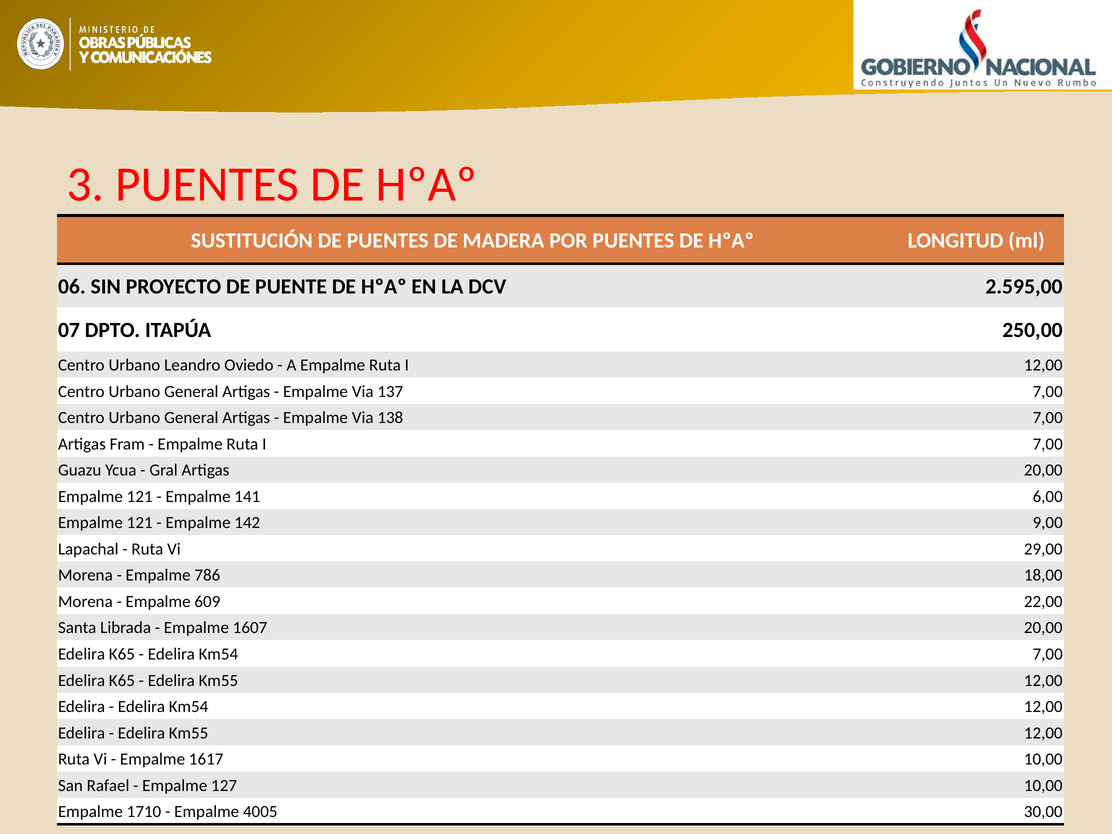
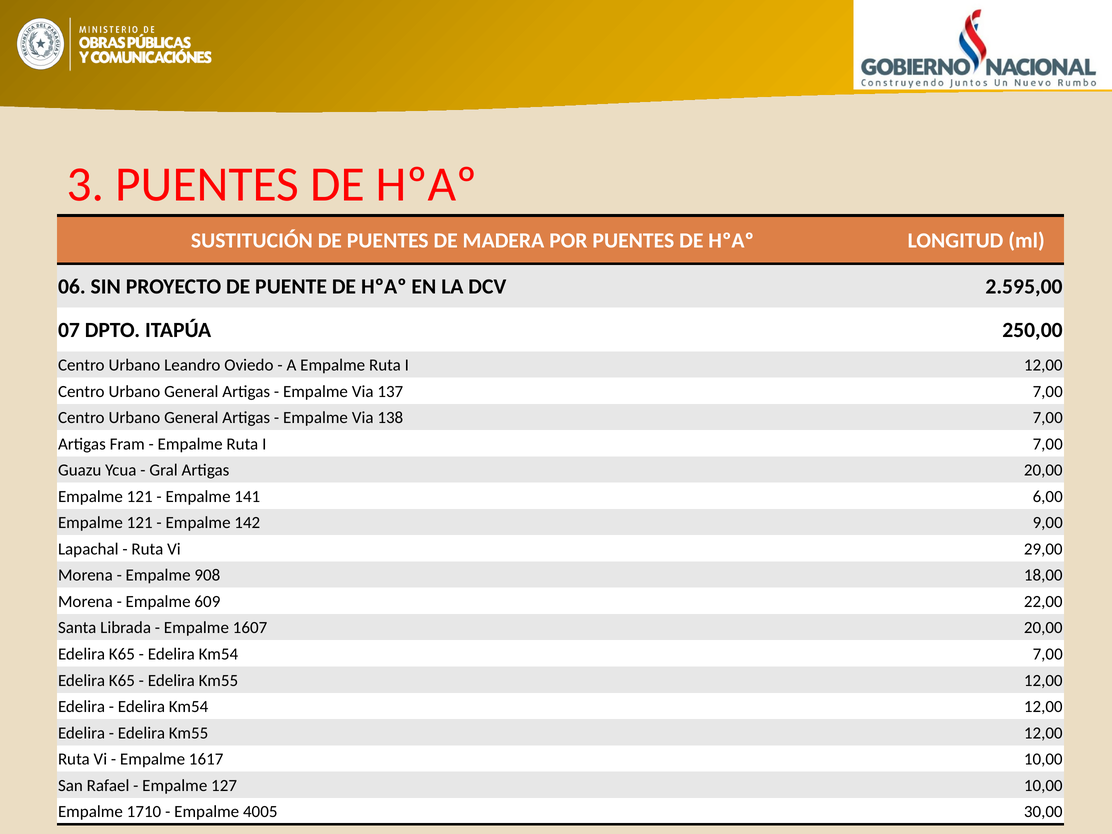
786: 786 -> 908 (207, 575)
